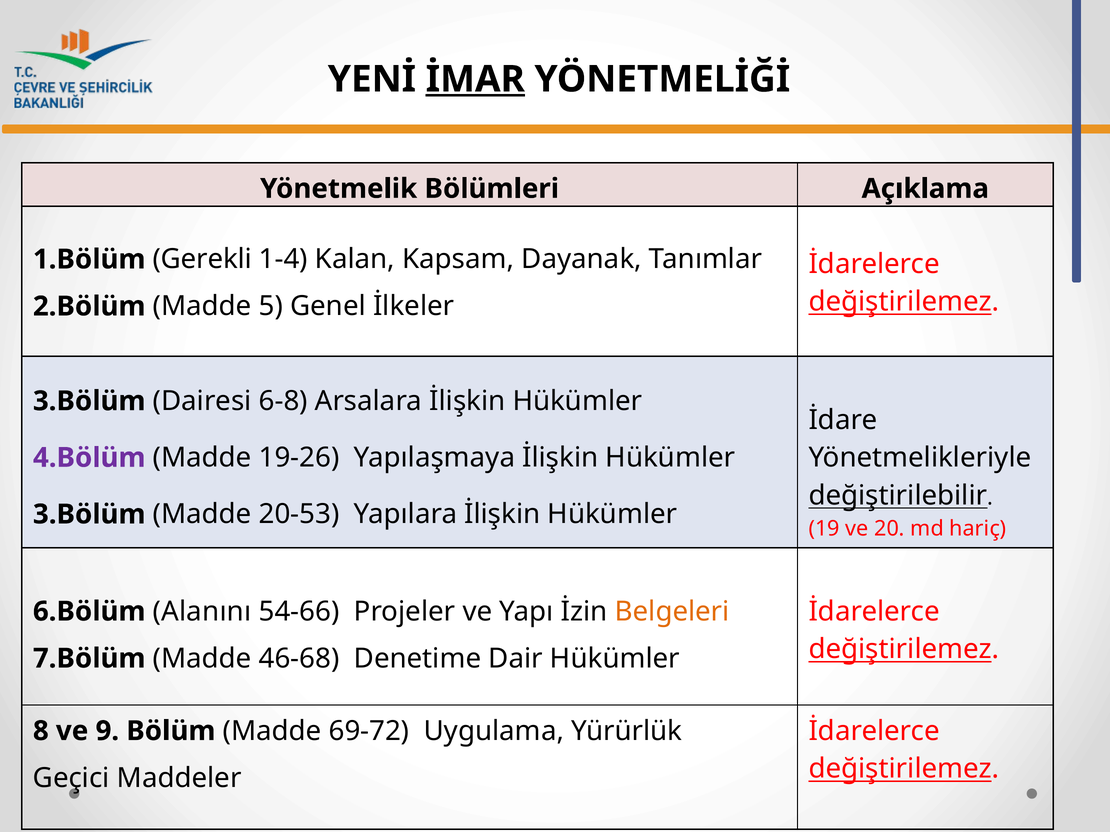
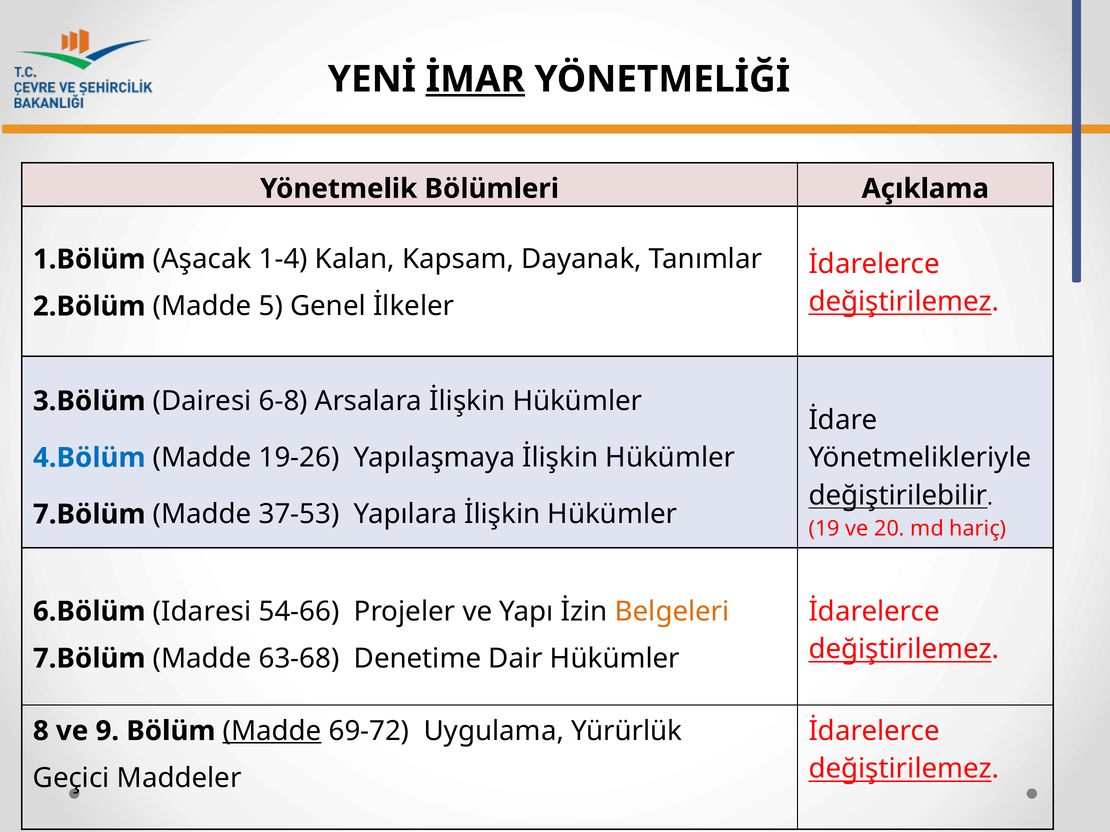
Gerekli: Gerekli -> Aşacak (202, 259)
4.Bölüm colour: purple -> blue (89, 458)
3.Bölüm: 3.Bölüm -> 7.Bölüm (89, 515)
20-53: 20-53 -> 37-53 (299, 515)
Alanını: Alanını -> Idaresi (202, 612)
46-68: 46-68 -> 63-68 (299, 659)
Madde underline: none -> present (272, 731)
